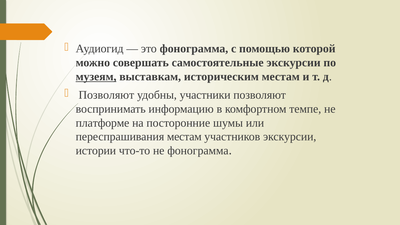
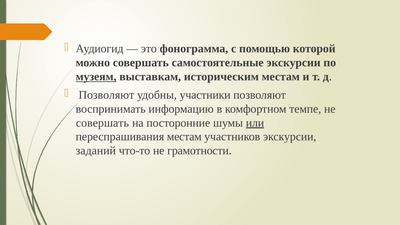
платформе: платформе -> совершать (102, 123)
или underline: none -> present (255, 123)
истории: истории -> заданий (96, 151)
не фонограмма: фонограмма -> грамотности (198, 151)
